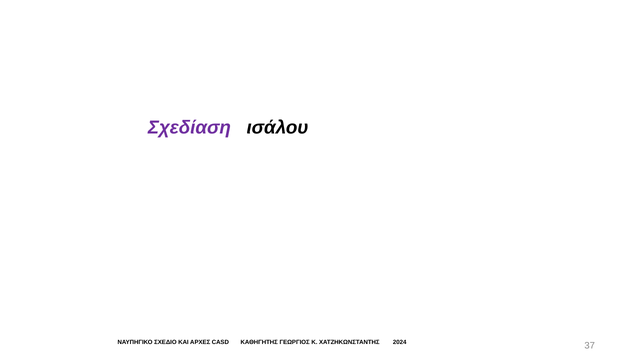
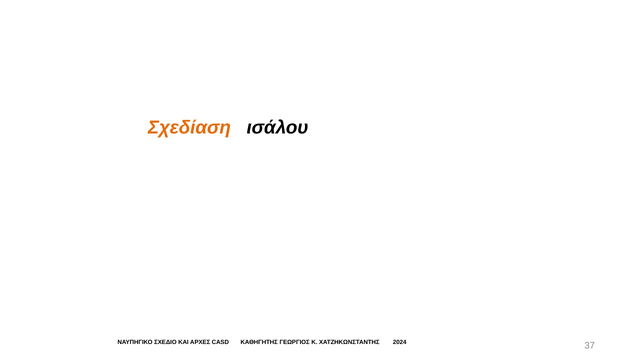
Σχεδίαση colour: purple -> orange (189, 128)
